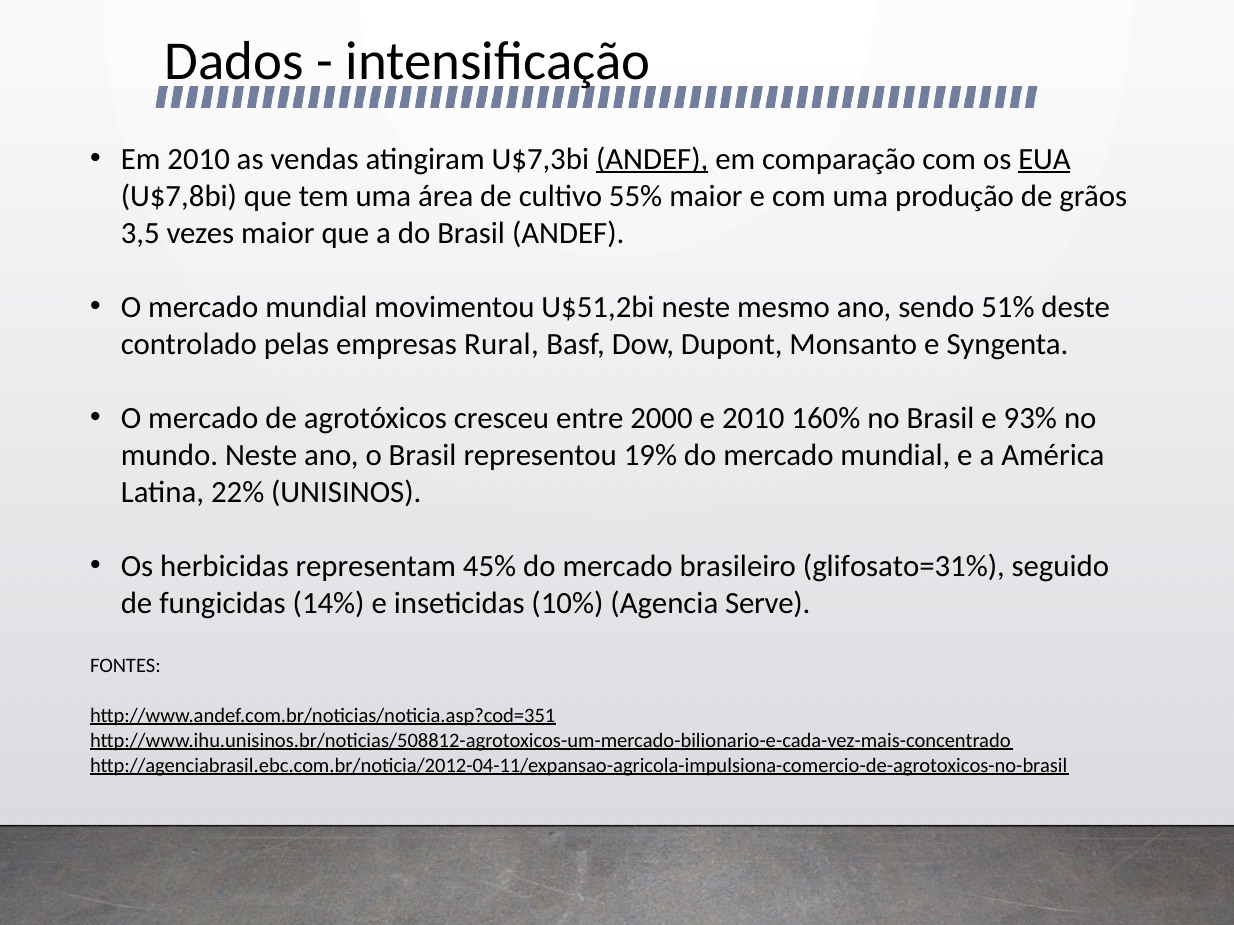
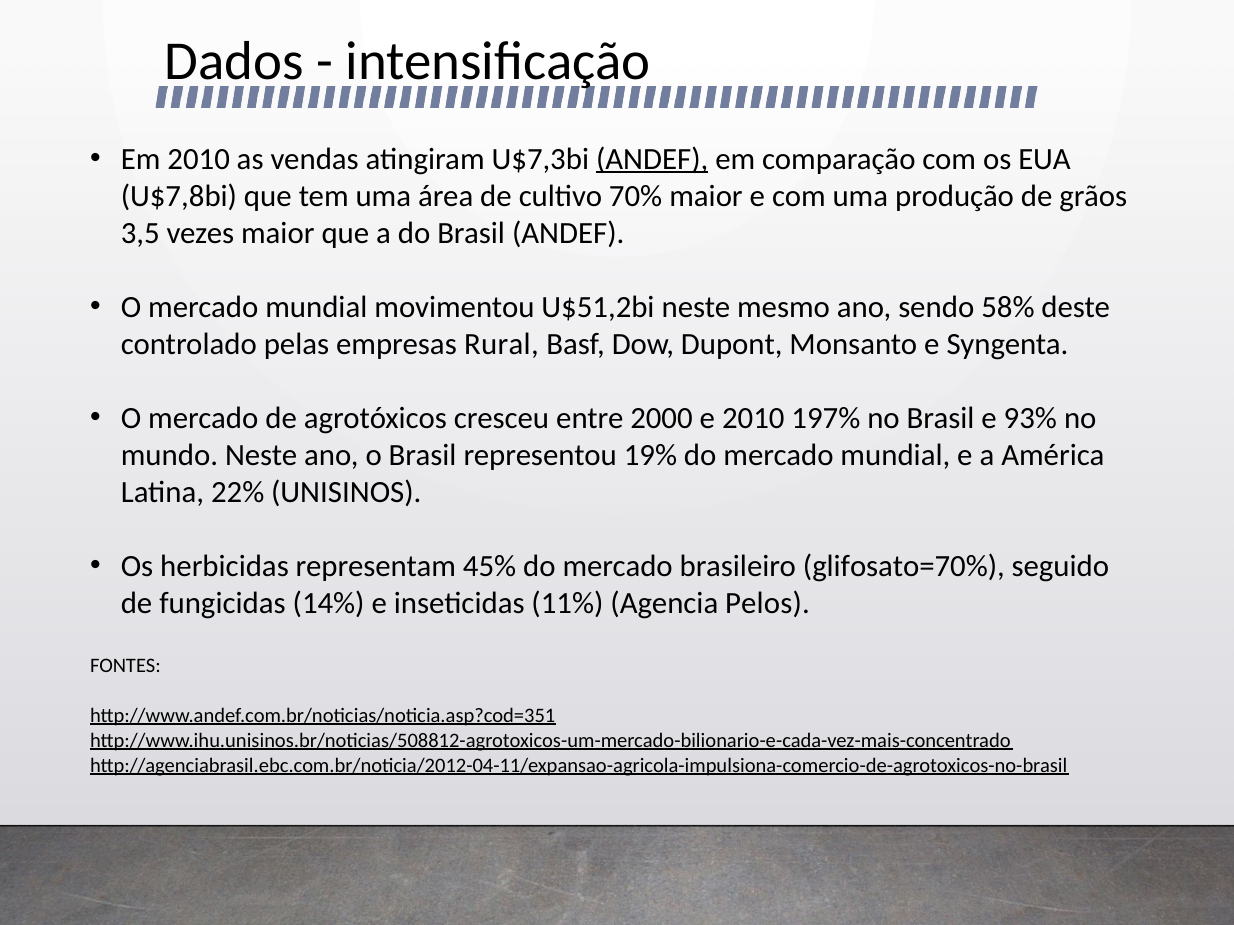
EUA underline: present -> none (1044, 159)
55%: 55% -> 70% (636, 196)
51%: 51% -> 58% (1008, 307)
160%: 160% -> 197% (826, 418)
glifosato=31%: glifosato=31% -> glifosato=70% (904, 566)
10%: 10% -> 11% (567, 603)
Serve: Serve -> Pelos (768, 603)
